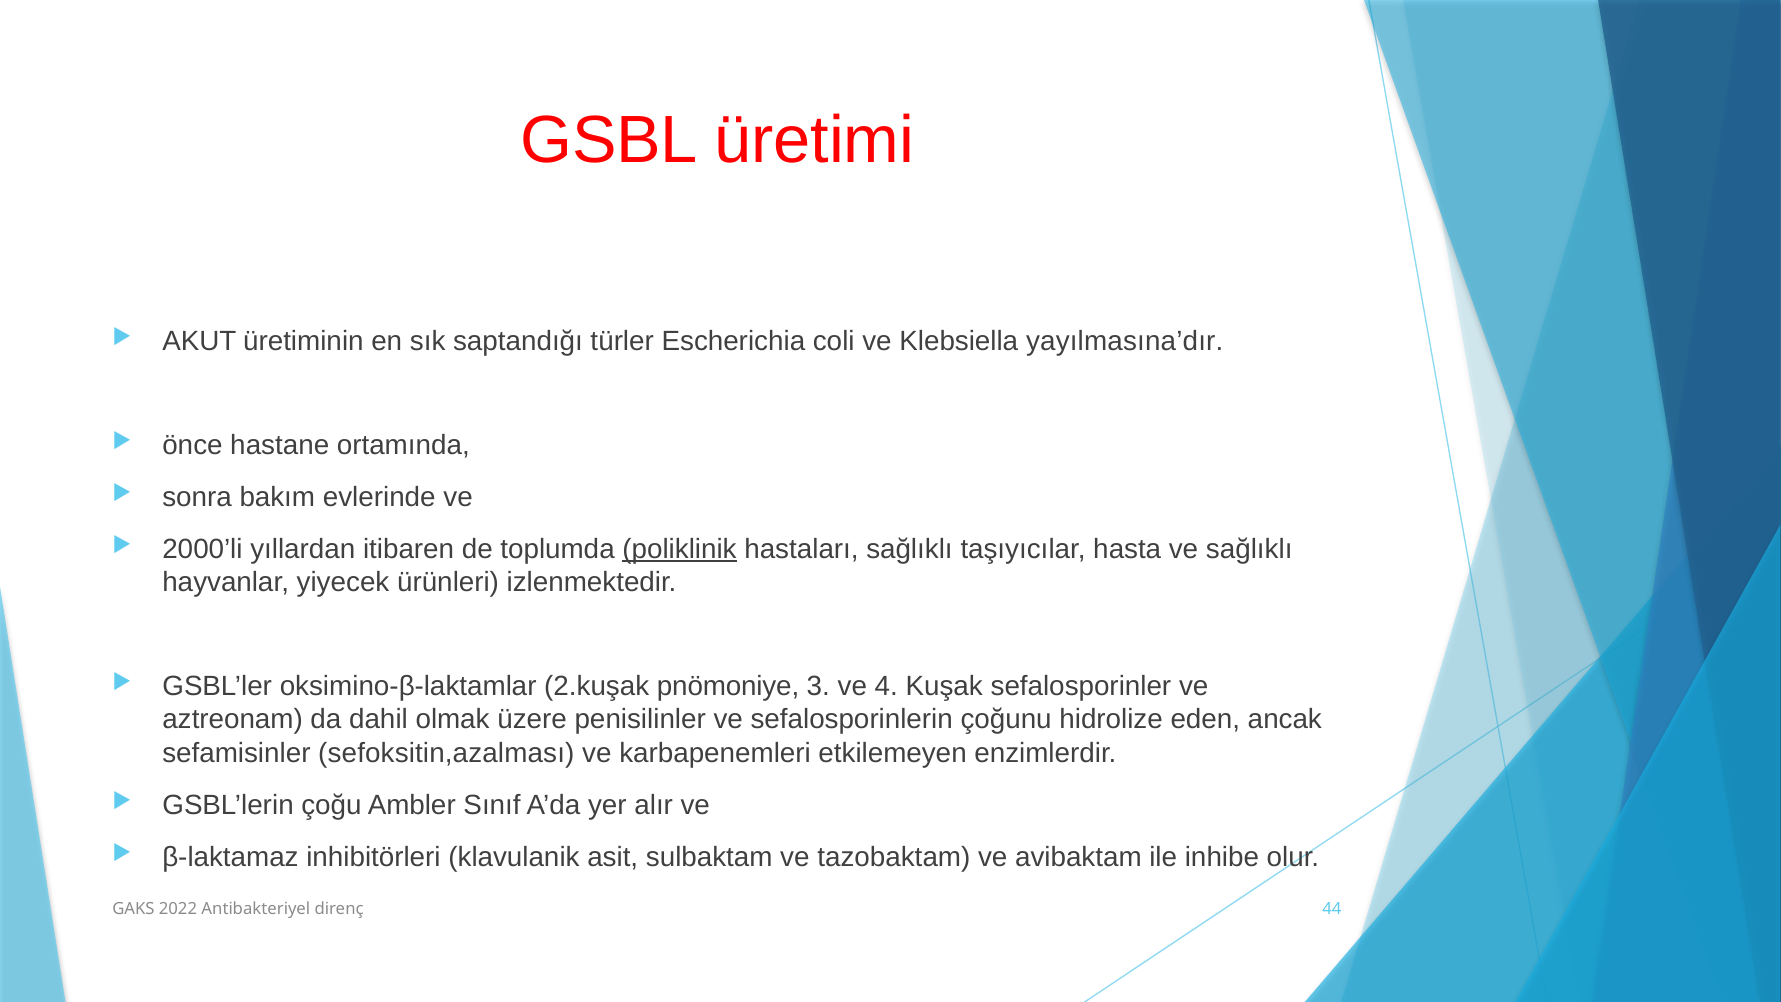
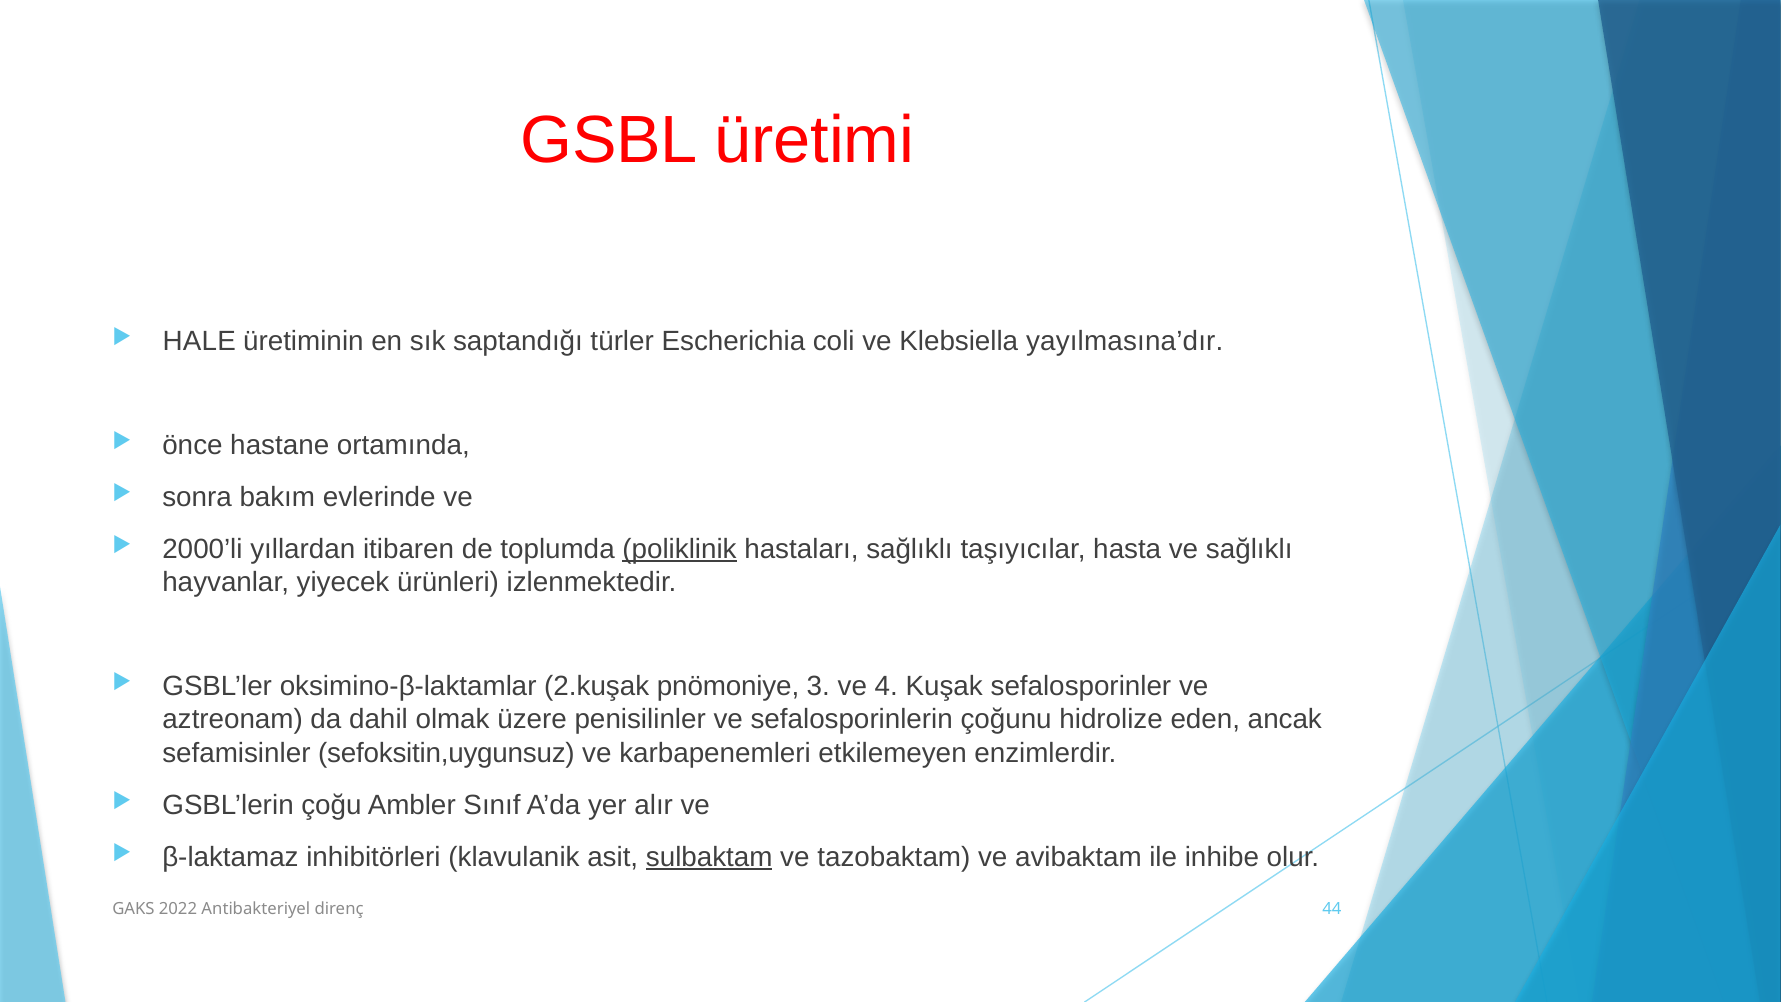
AKUT: AKUT -> HALE (199, 341)
sefoksitin,azalması: sefoksitin,azalması -> sefoksitin,uygunsuz (446, 753)
sulbaktam underline: none -> present (709, 857)
